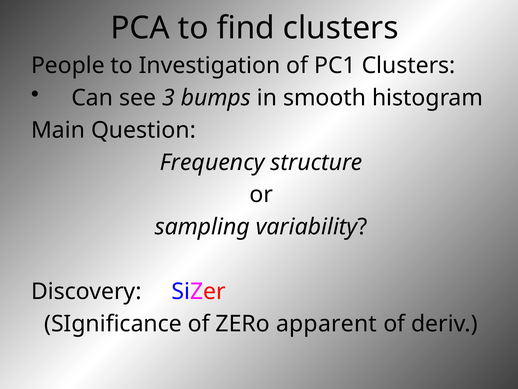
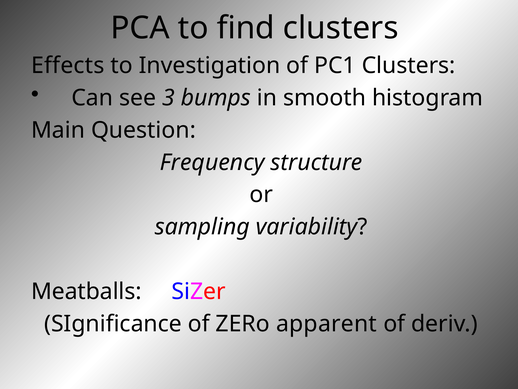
People: People -> Effects (68, 65)
Discovery: Discovery -> Meatballs (86, 291)
